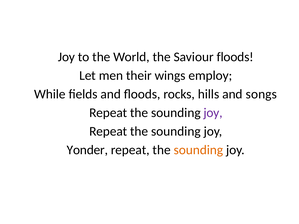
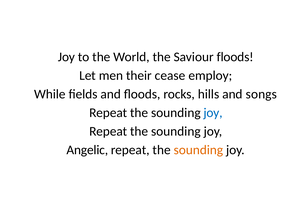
wings: wings -> cease (170, 76)
joy colour: purple -> blue (213, 113)
Yonder: Yonder -> Angelic (87, 150)
